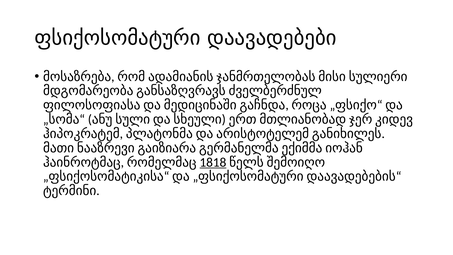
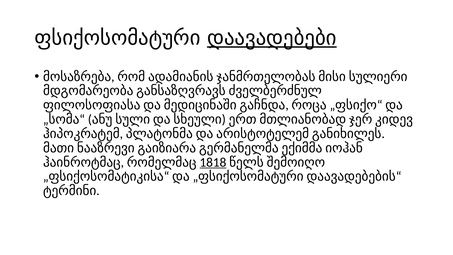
დაავადებები underline: none -> present (272, 38)
